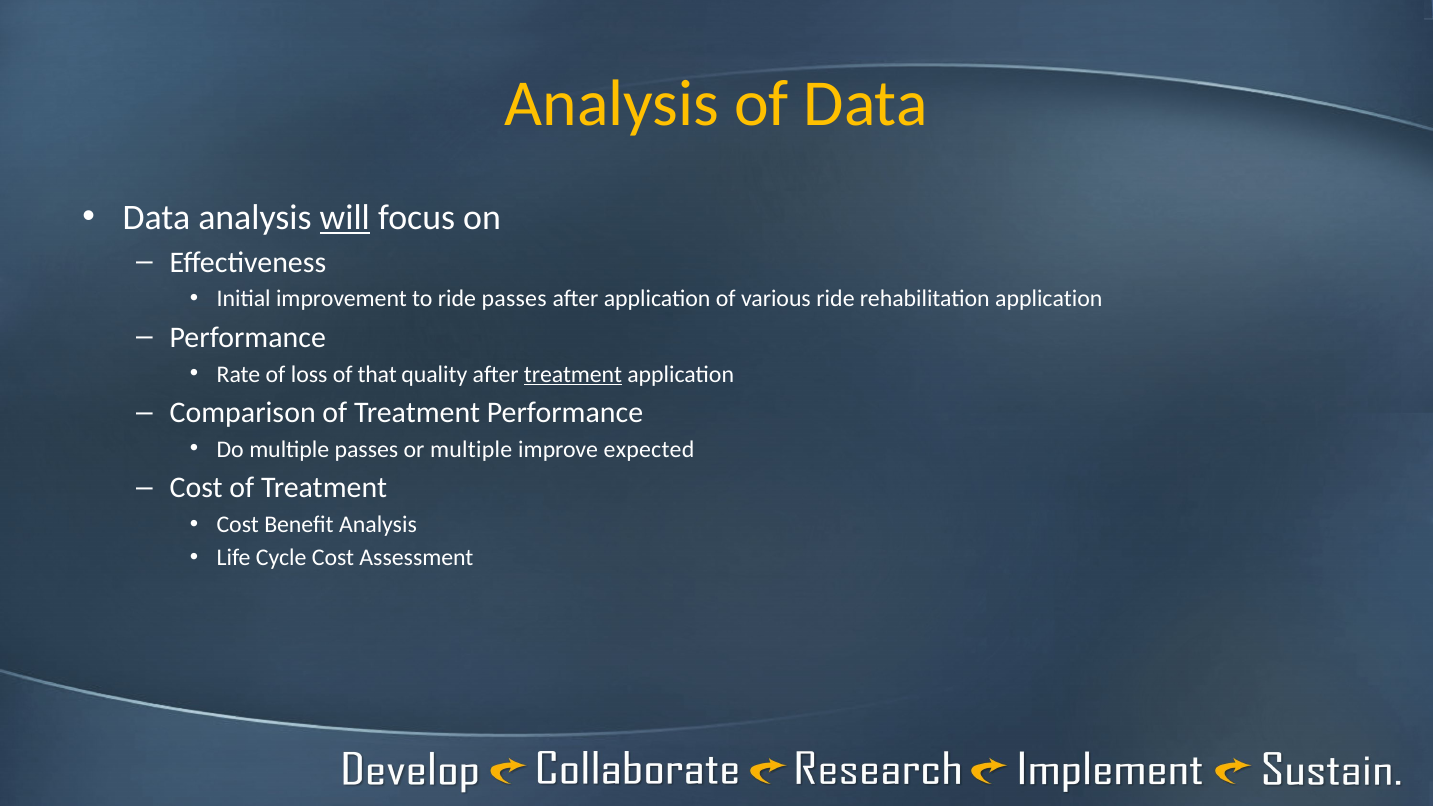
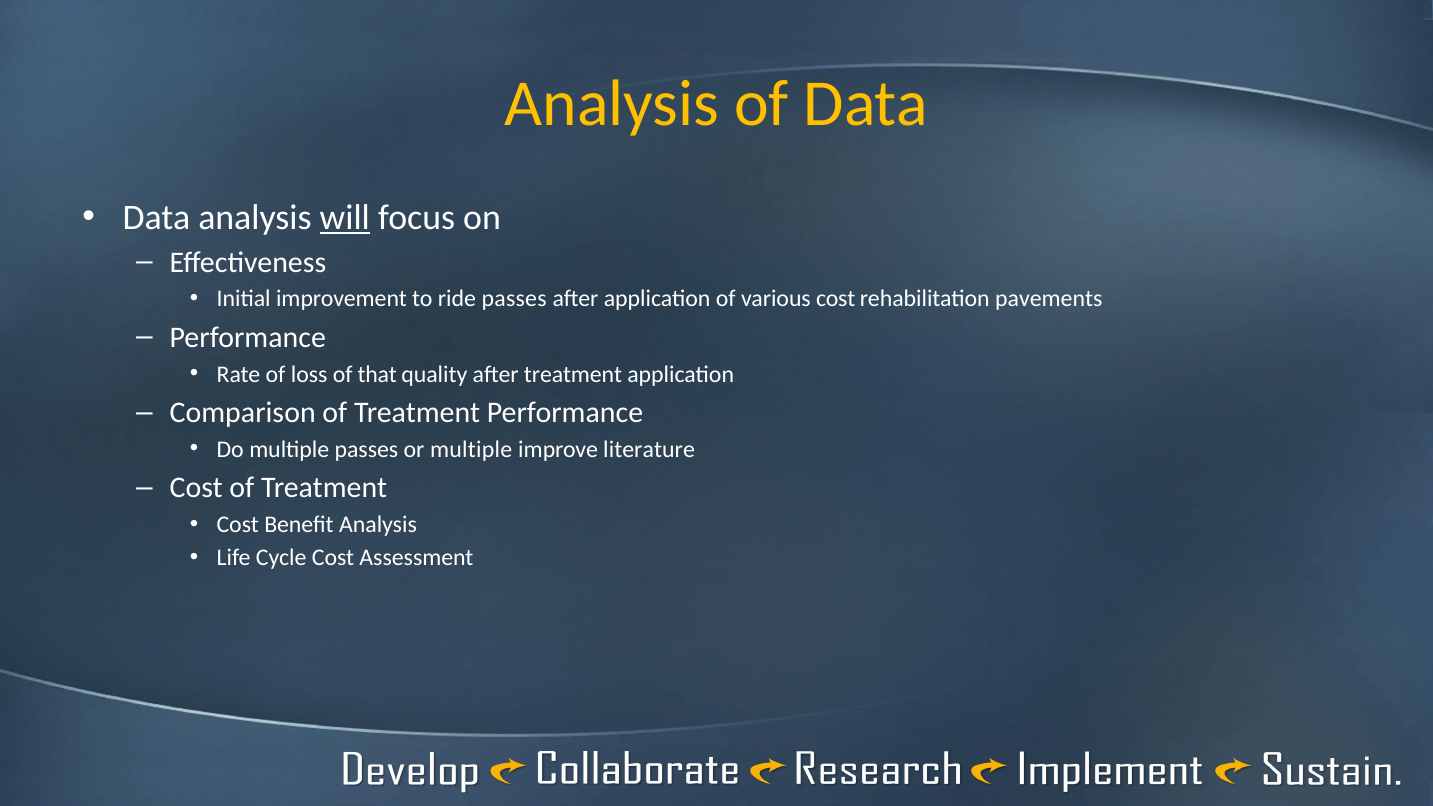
various ride: ride -> cost (836, 299)
rehabilitation application: application -> pavements (1049, 299)
treatment underline: present -> none (573, 374)
expected: expected -> literature (649, 449)
